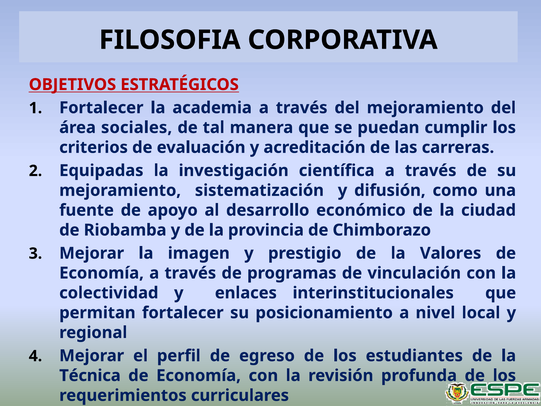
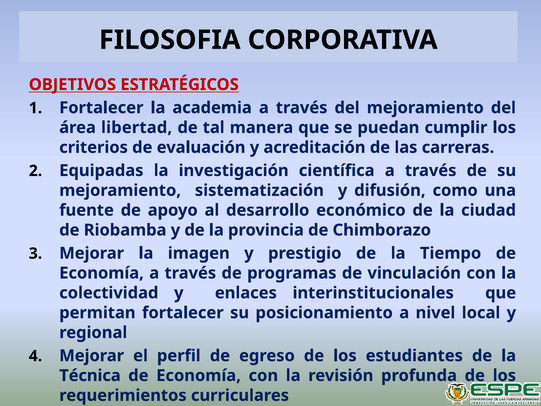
sociales: sociales -> libertad (137, 127)
Valores: Valores -> Tiempo (451, 253)
